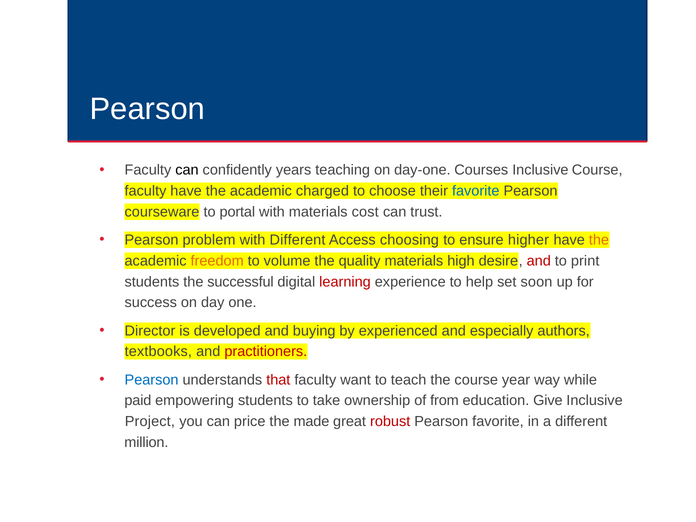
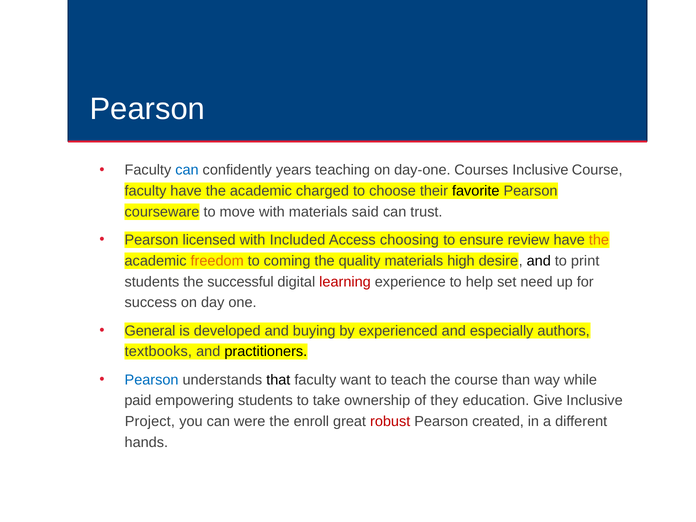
can colour: black -> blue (187, 170)
favorite colour: blue -> black (476, 191)
portal: portal -> move (237, 212)
cost: cost -> said (365, 212)
problem: problem -> licensed (209, 240)
with Different: Different -> Included (298, 240)
higher: higher -> review (529, 240)
volume: volume -> coming (287, 261)
and colour: red -> black (539, 261)
soon: soon -> need (537, 282)
Director: Director -> General (150, 331)
practitioners colour: red -> black (266, 352)
that colour: red -> black (278, 380)
year: year -> than (516, 380)
from: from -> they (444, 401)
price: price -> were (250, 422)
made: made -> enroll (311, 422)
Pearson favorite: favorite -> created (498, 422)
million: million -> hands (146, 442)
